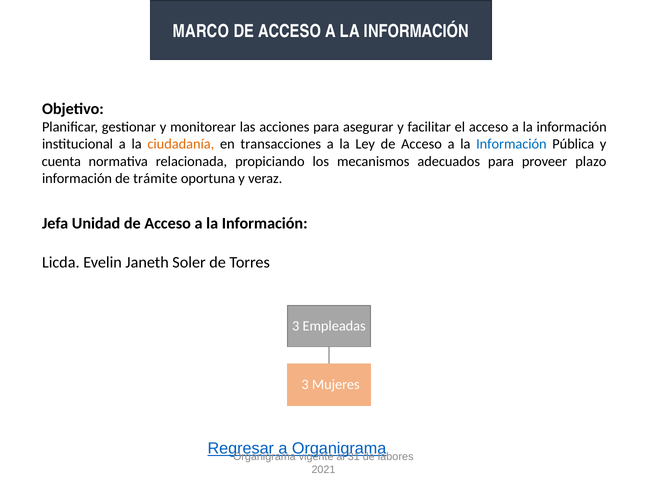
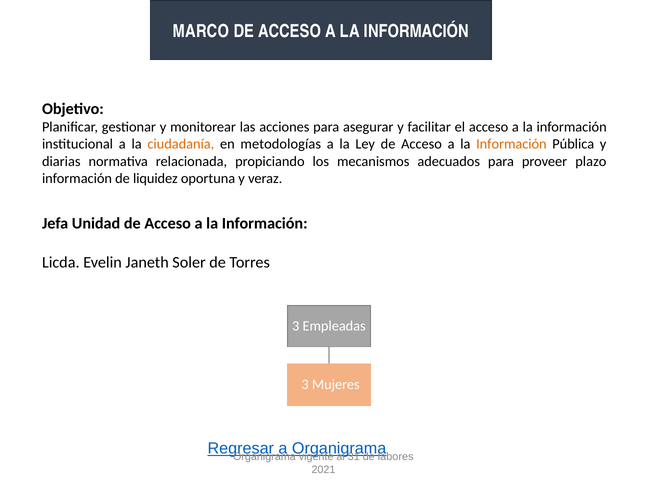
transacciones: transacciones -> metodologías (281, 144)
Información colour: blue -> orange (511, 144)
cuenta: cuenta -> diarias (61, 162)
trámite: trámite -> liquidez (155, 179)
